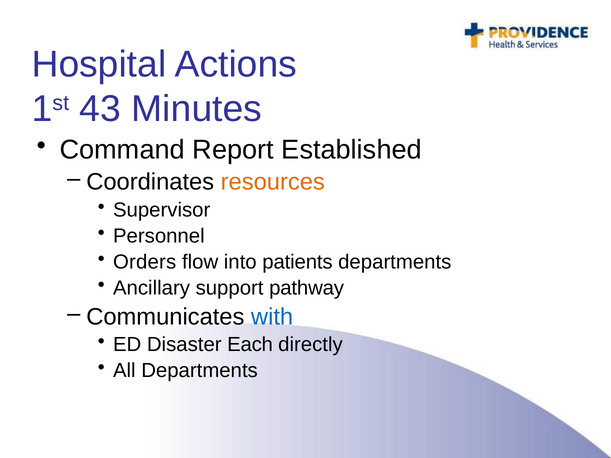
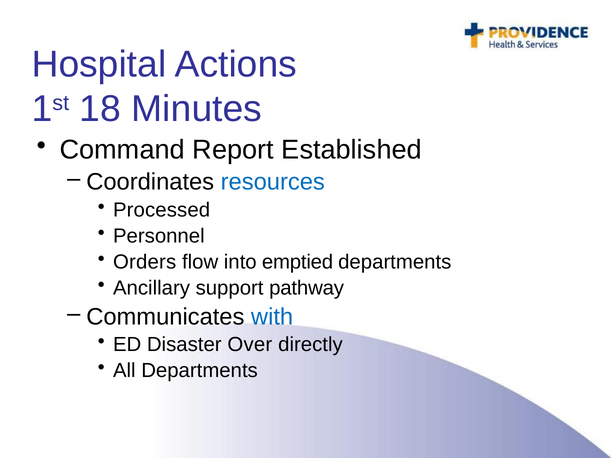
43: 43 -> 18 (100, 109)
resources colour: orange -> blue (273, 182)
Supervisor: Supervisor -> Processed (162, 210)
patients: patients -> emptied (298, 262)
Each: Each -> Over (250, 345)
